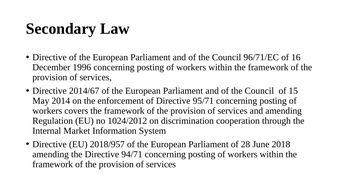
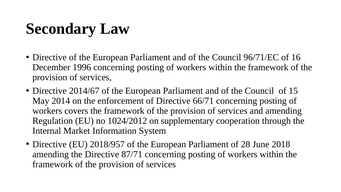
95/71: 95/71 -> 66/71 (203, 101)
discrimination: discrimination -> supplementary (187, 121)
94/71: 94/71 -> 87/71 (132, 154)
